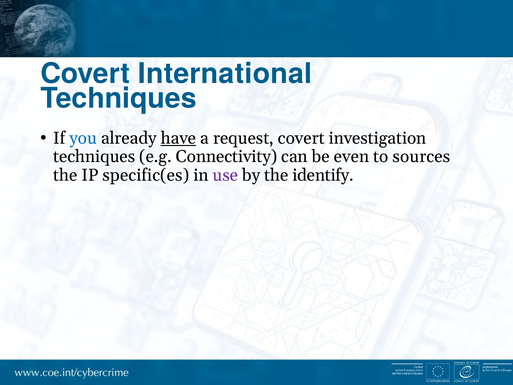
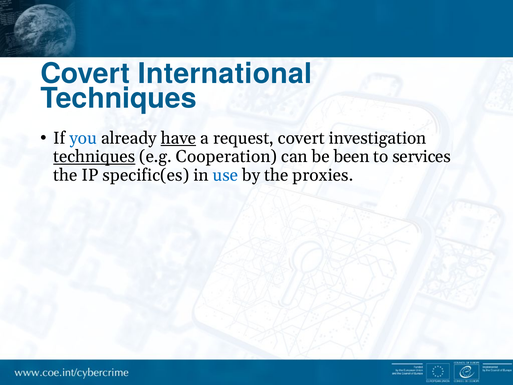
techniques underline: none -> present (94, 157)
Connectivity: Connectivity -> Cooperation (227, 157)
even: even -> been (352, 157)
sources: sources -> services (422, 157)
use colour: purple -> blue (225, 175)
identify: identify -> proxies (323, 175)
